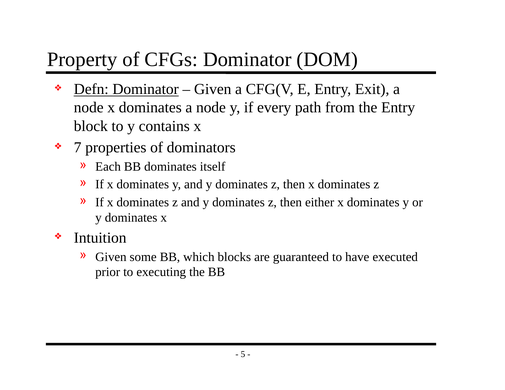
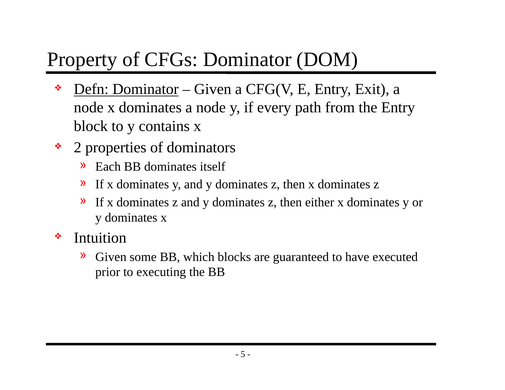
7: 7 -> 2 (78, 147)
